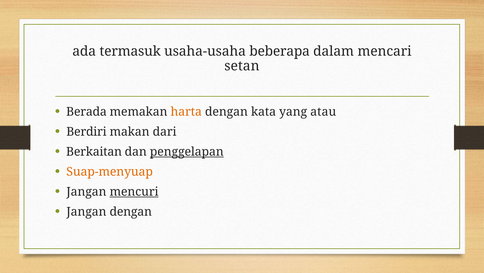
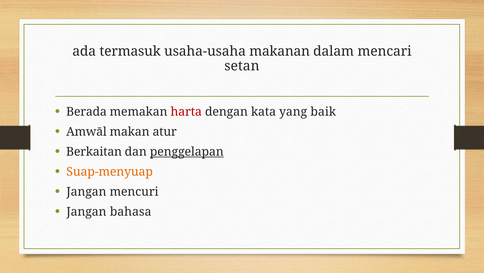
beberapa: beberapa -> makanan (280, 51)
harta colour: orange -> red (186, 111)
atau: atau -> baik (323, 111)
Berdiri: Berdiri -> Amwāl (86, 131)
dari: dari -> atur (165, 131)
mencuri underline: present -> none (134, 191)
Jangan dengan: dengan -> bahasa (131, 211)
